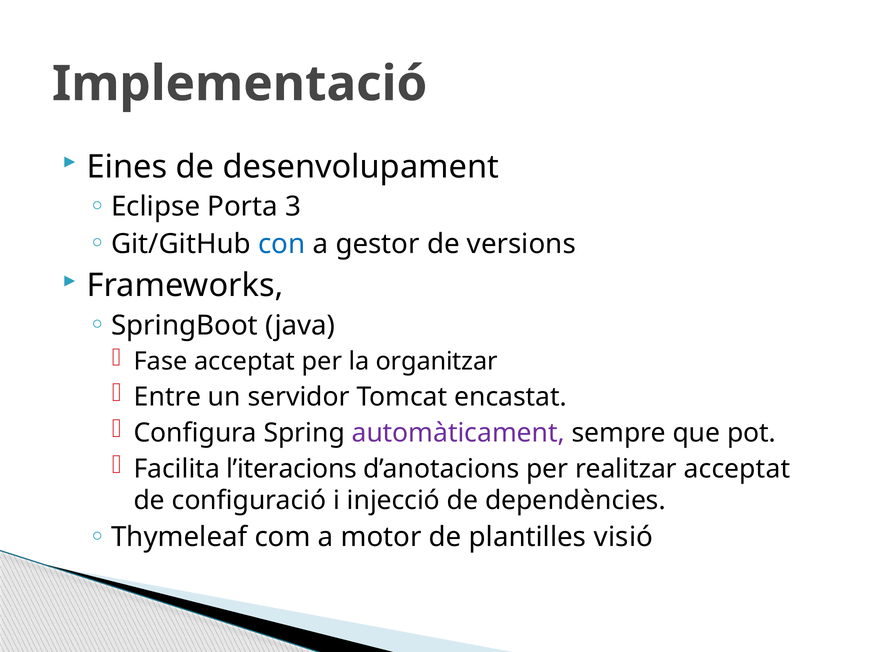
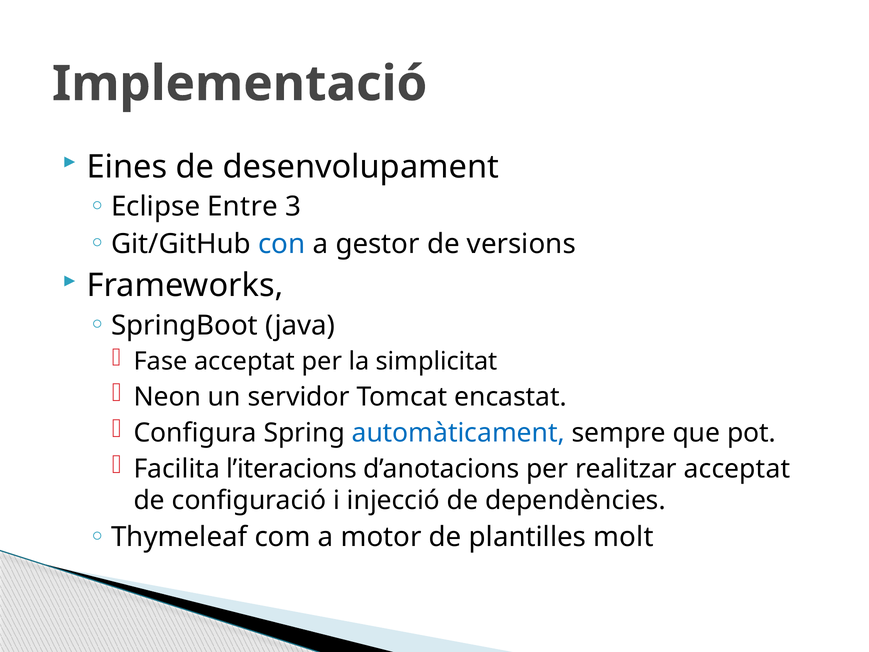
Porta: Porta -> Entre (243, 207)
organitzar: organitzar -> simplicitat (437, 361)
Entre: Entre -> Neon (167, 397)
automàticament colour: purple -> blue (458, 433)
visió: visió -> molt (624, 537)
